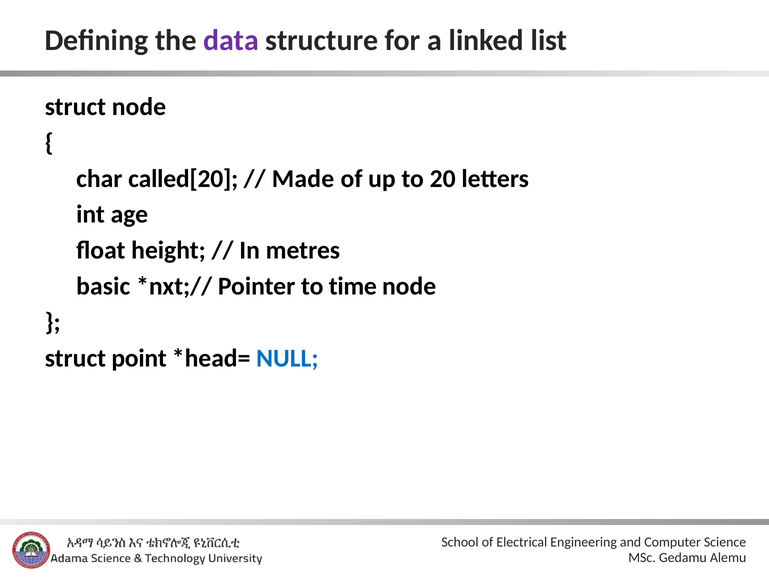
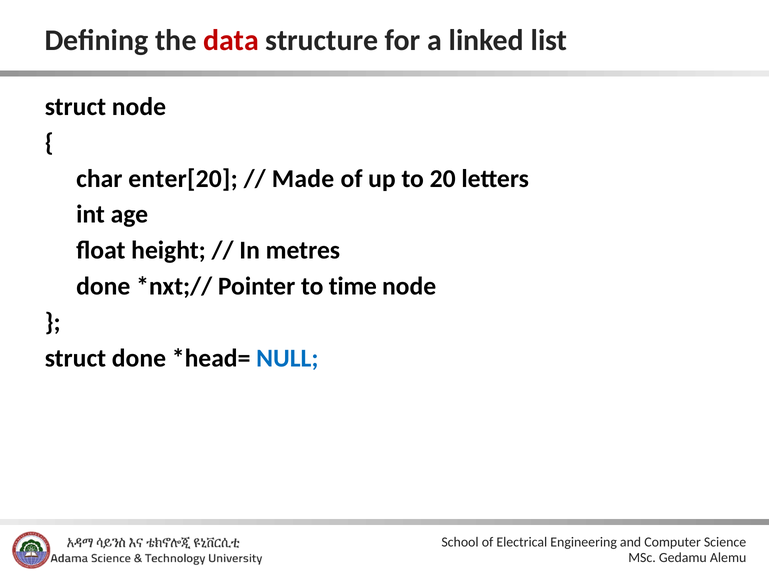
data colour: purple -> red (231, 40)
called[20: called[20 -> enter[20 (183, 179)
basic: basic -> done (103, 286)
struct point: point -> done (139, 358)
